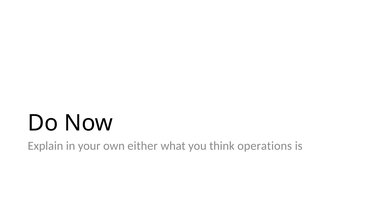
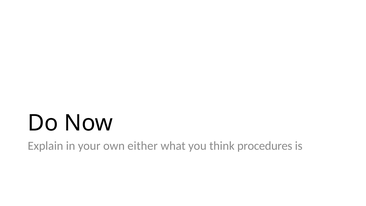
operations: operations -> procedures (265, 146)
